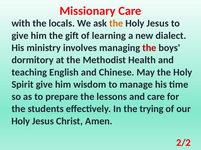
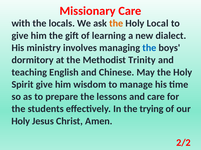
Jesus: Jesus -> Local (158, 23)
the colour: red -> blue (149, 48)
Health: Health -> Trinity (142, 60)
